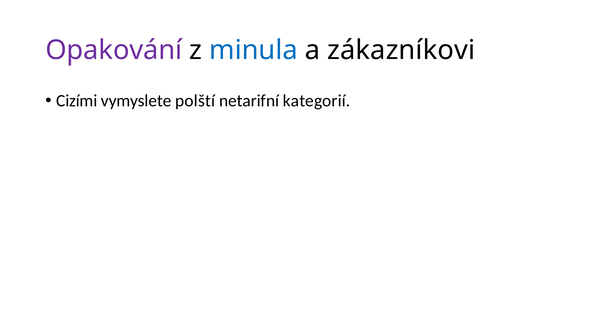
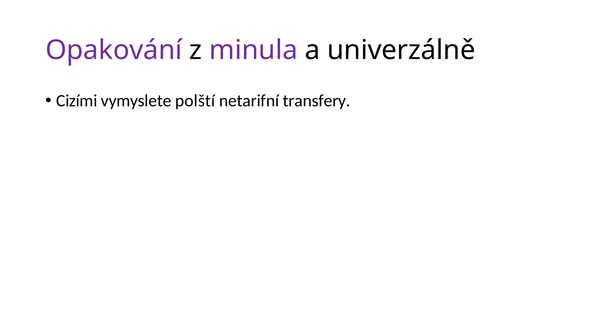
minula colour: blue -> purple (253, 50)
zákazníkovi: zákazníkovi -> univerzálně (401, 50)
kategorií: kategorií -> transfery (317, 101)
